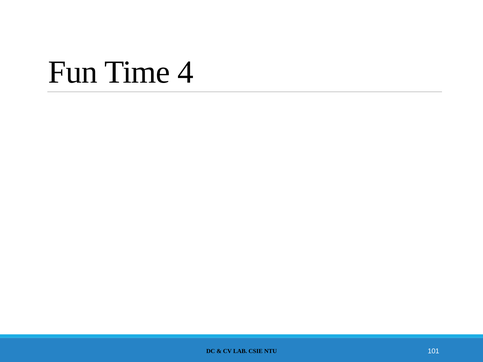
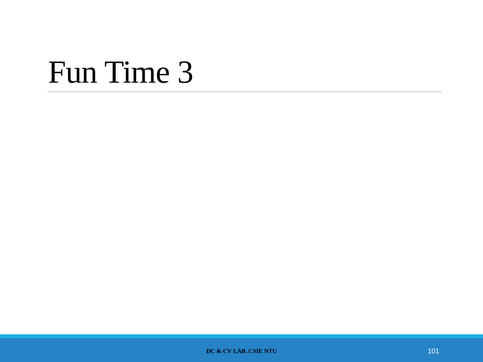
4: 4 -> 3 (186, 72)
